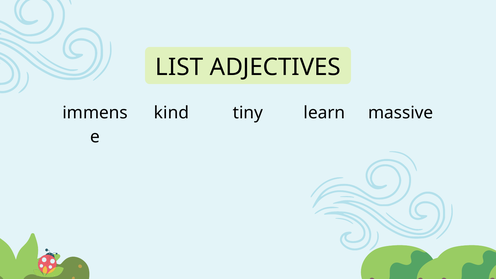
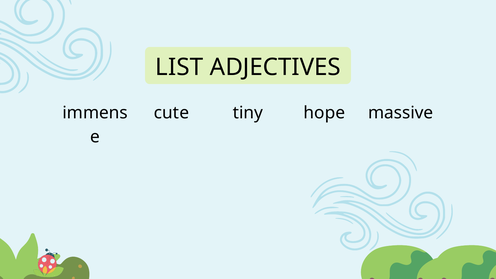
kind: kind -> cute (171, 113)
learn: learn -> hope (324, 113)
